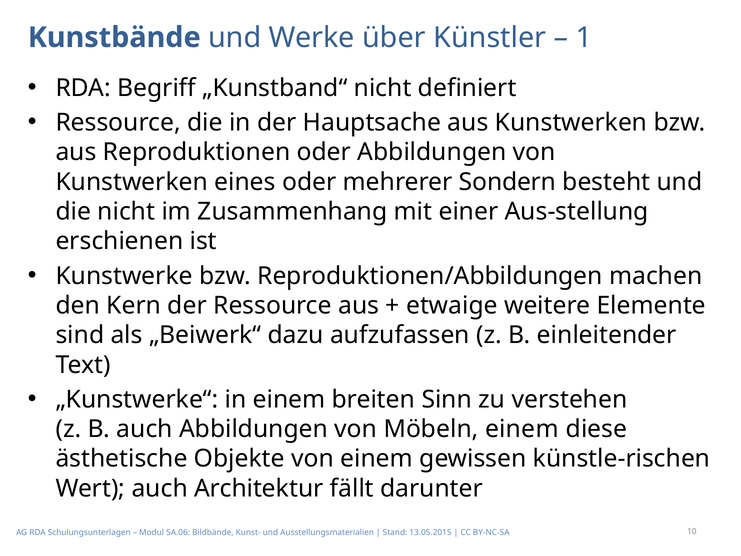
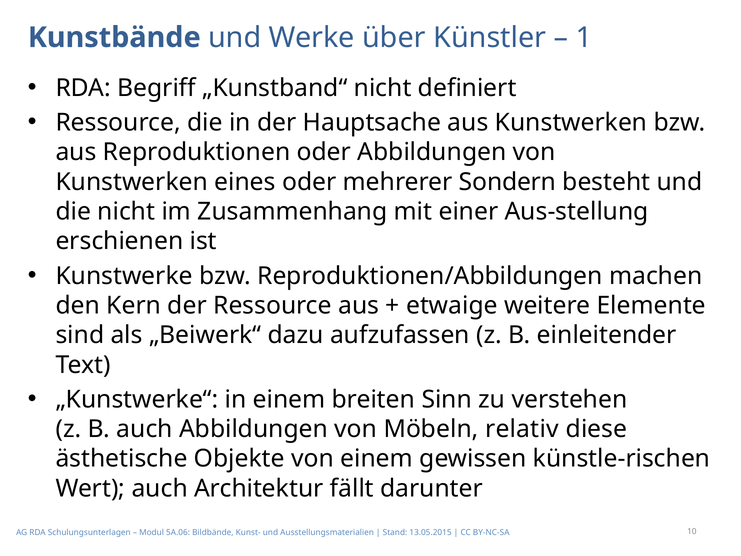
Möbeln einem: einem -> relativ (522, 429)
